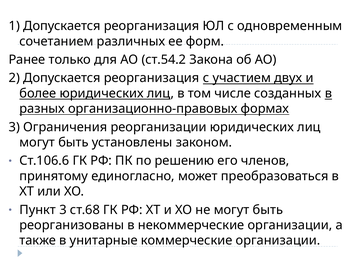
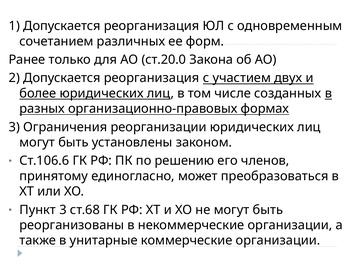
ст.54.2: ст.54.2 -> ст.20.0 (164, 60)
